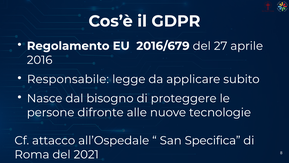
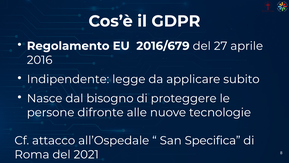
Responsabile: Responsabile -> Indipendente (68, 79)
